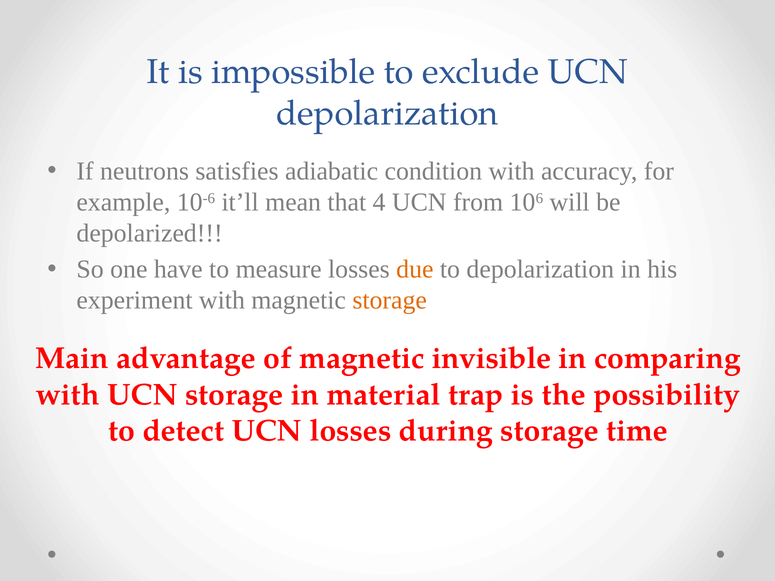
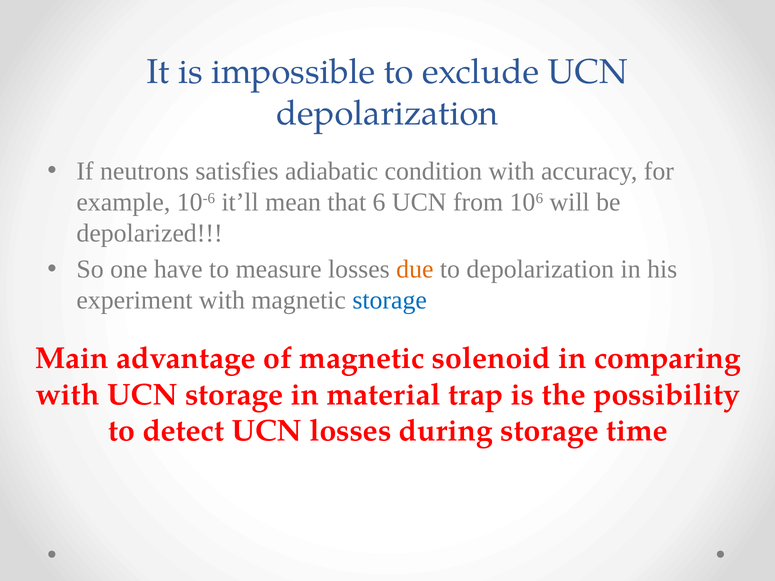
4: 4 -> 6 (379, 202)
storage colour: orange -> blue (390, 301)
invisible: invisible -> solenoid (491, 359)
